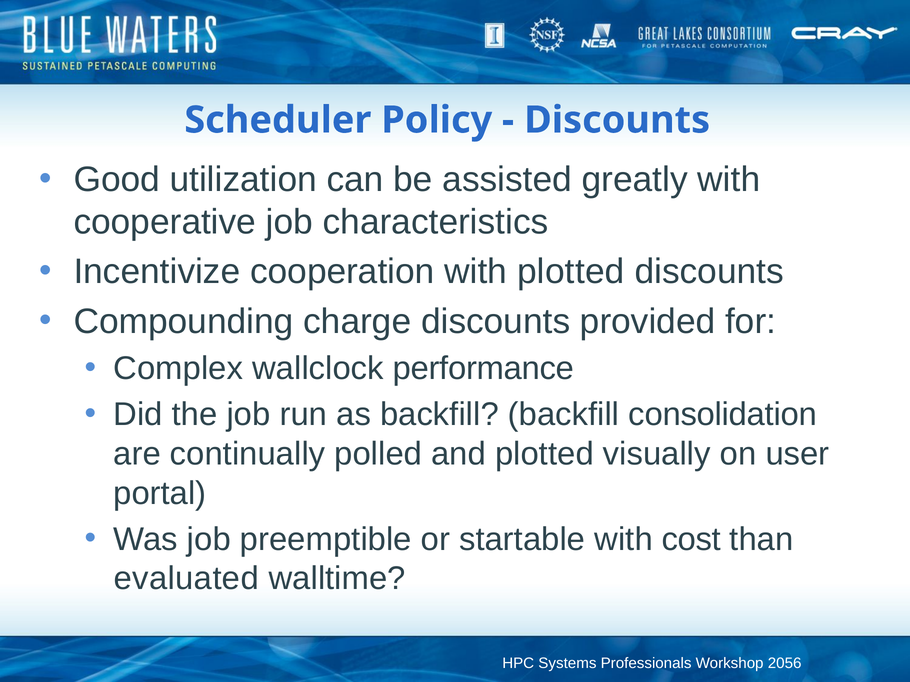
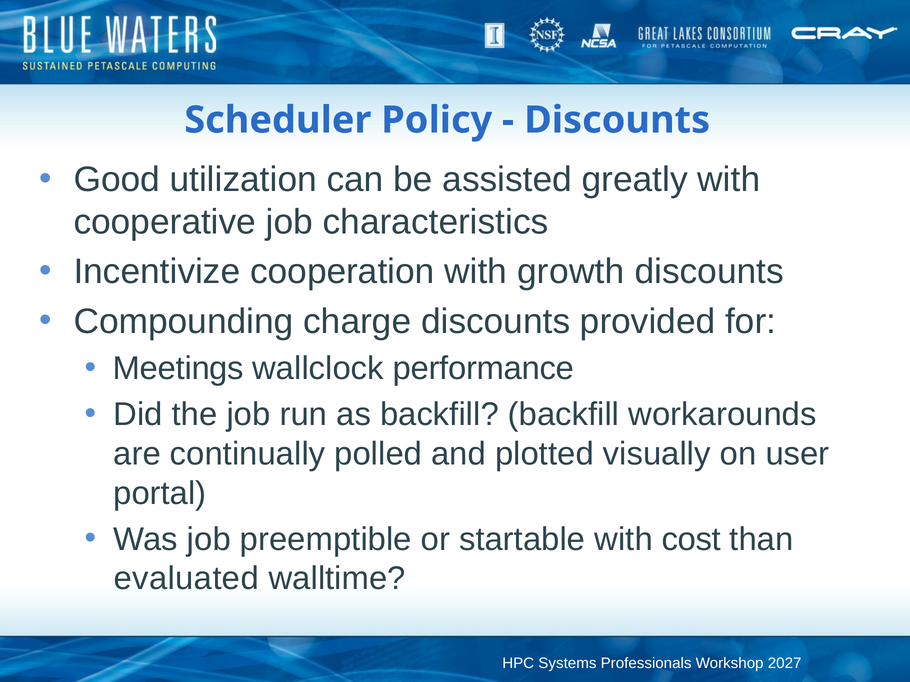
with plotted: plotted -> growth (571, 272)
Complex: Complex -> Meetings (178, 369)
consolidation: consolidation -> workarounds (723, 415)
2056: 2056 -> 2027 (785, 664)
